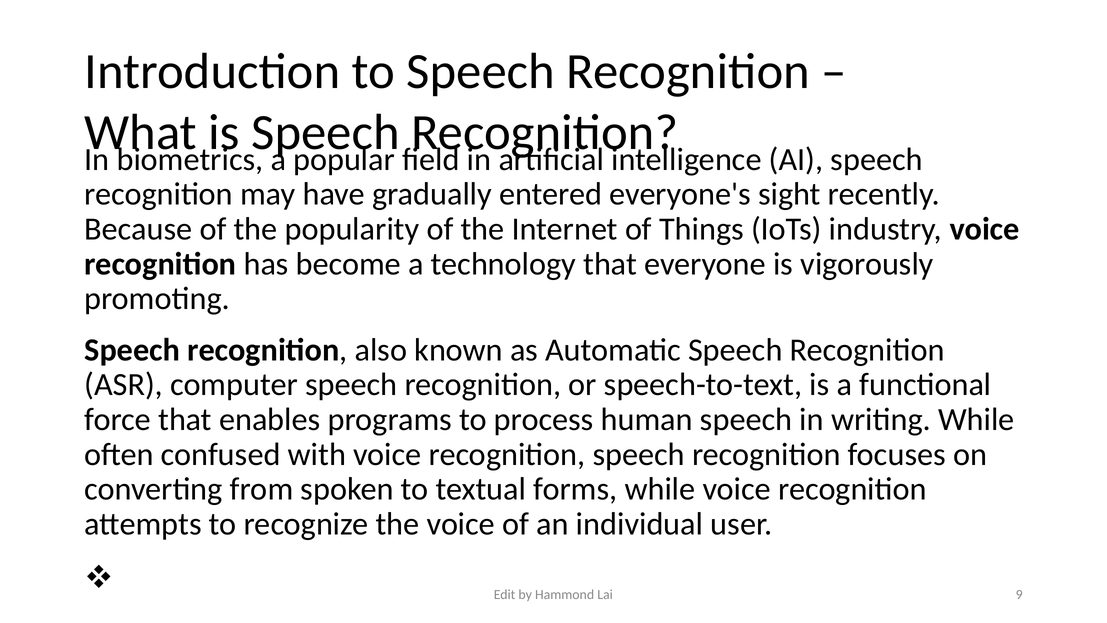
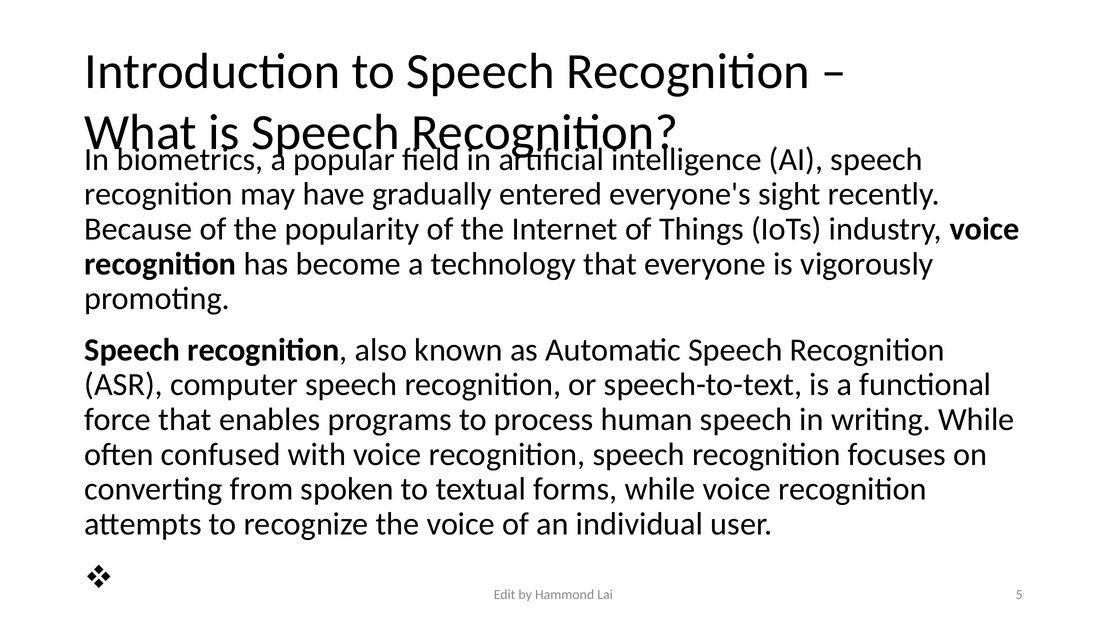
9: 9 -> 5 (1019, 595)
